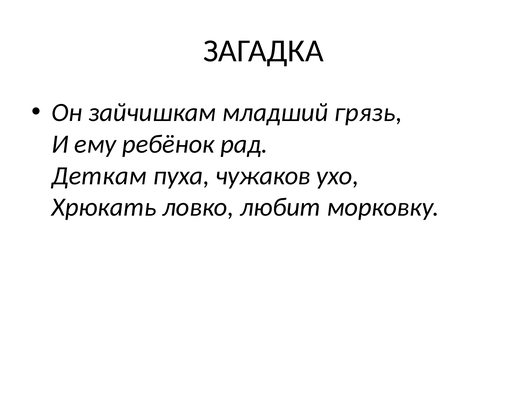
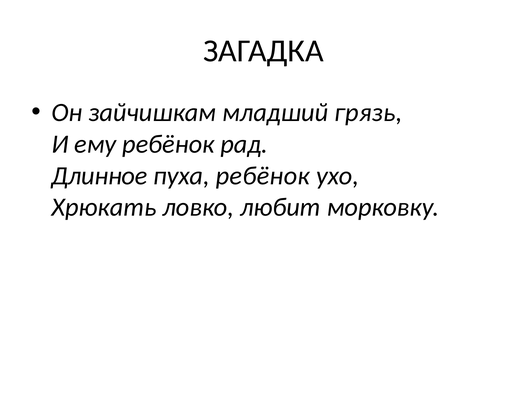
Деткам: Деткам -> Длинное (99, 176)
пуха чужаков: чужаков -> ребёнок (263, 176)
